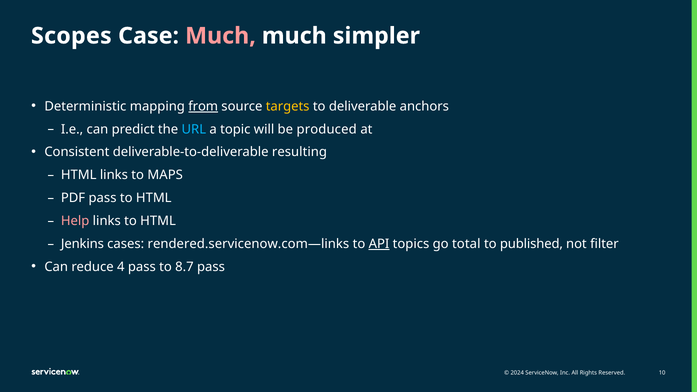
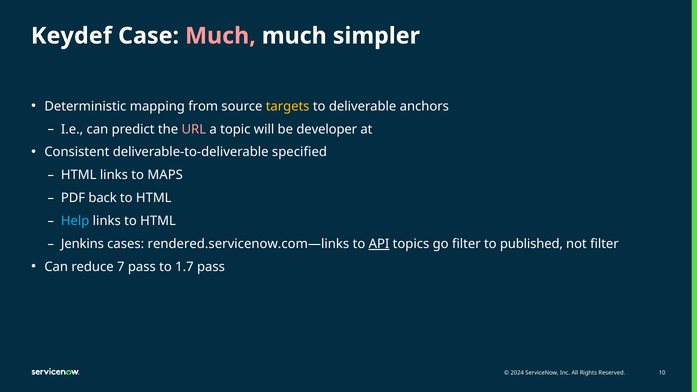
Scopes: Scopes -> Keydef (71, 36)
from underline: present -> none (203, 106)
URL colour: light blue -> pink (194, 129)
produced: produced -> developer (327, 129)
resulting: resulting -> specified (299, 152)
PDF pass: pass -> back (103, 198)
Help colour: pink -> light blue (75, 221)
go total: total -> filter (466, 244)
4: 4 -> 7 (121, 267)
8.7: 8.7 -> 1.7 (184, 267)
